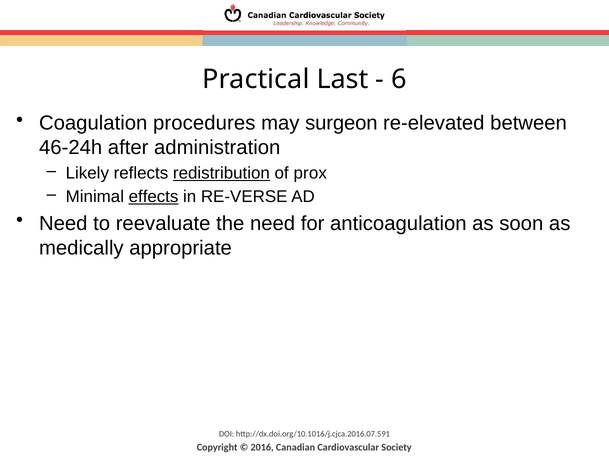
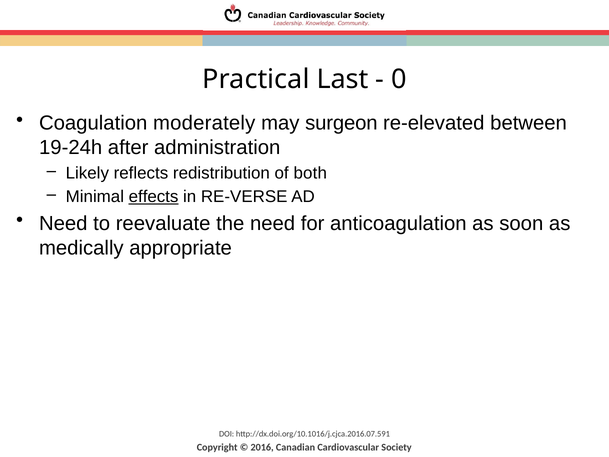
6: 6 -> 0 (399, 79)
procedures: procedures -> moderately (204, 123)
46-24h: 46-24h -> 19-24h (71, 148)
redistribution underline: present -> none (221, 173)
prox: prox -> both (310, 173)
